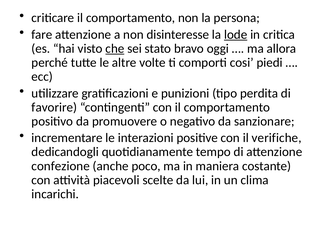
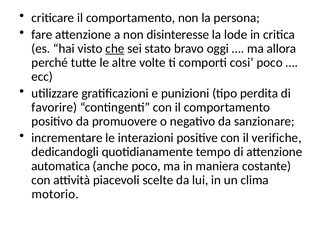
lode underline: present -> none (236, 35)
cosi piedi: piedi -> poco (270, 63)
confezione: confezione -> automatica (61, 166)
incarichi: incarichi -> motorio (55, 194)
